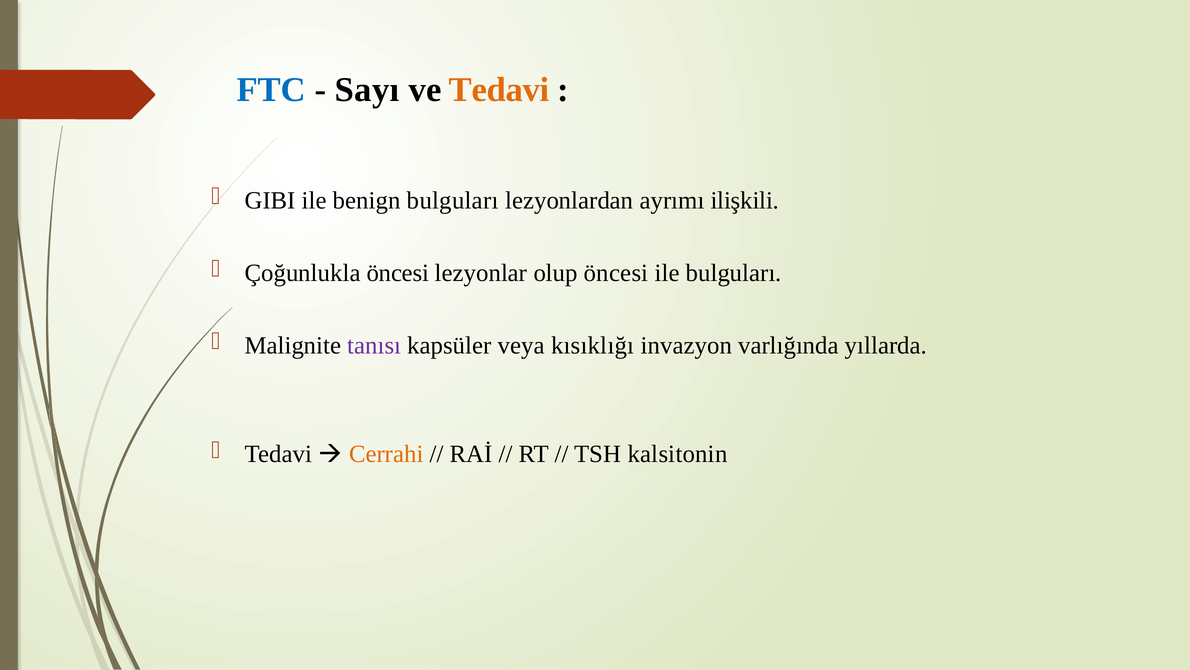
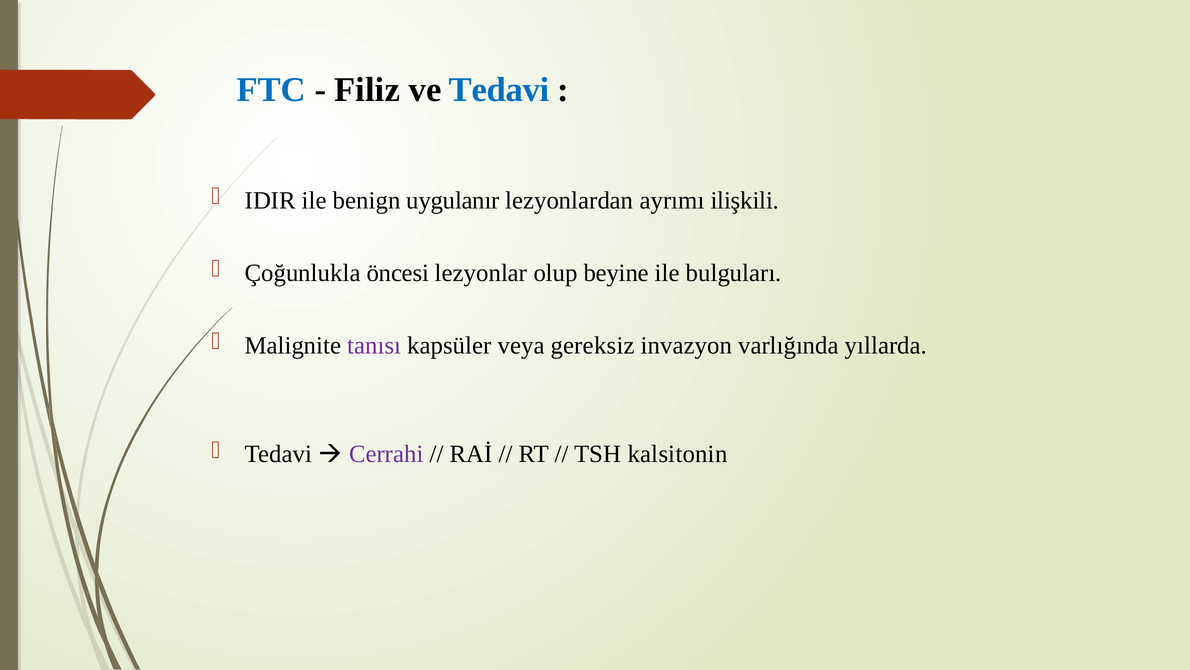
Sayı: Sayı -> Filiz (367, 90)
Tedavi colour: orange -> blue (499, 90)
GIBI: GIBI -> IDIR (270, 200)
benign bulguları: bulguları -> uygulanır (453, 200)
olup öncesi: öncesi -> beyine (616, 273)
kısıklığı: kısıklığı -> gereksiz (593, 345)
Cerrahi colour: orange -> purple (386, 454)
